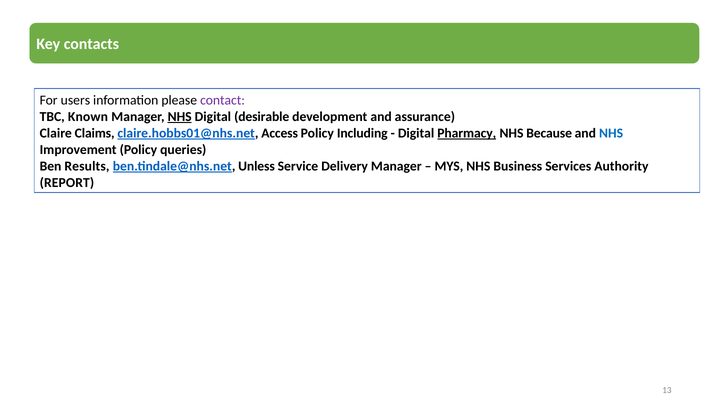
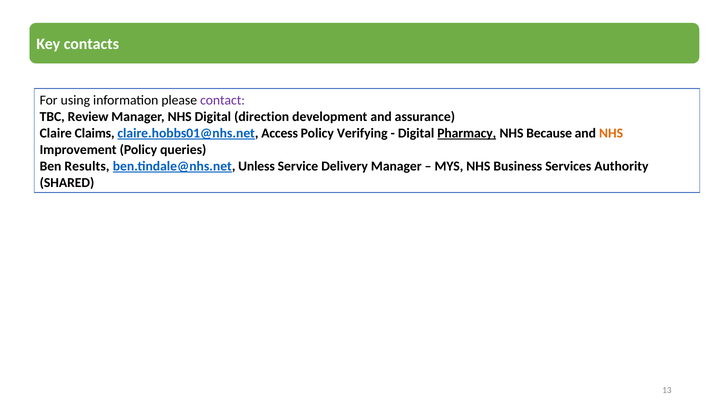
users: users -> using (75, 100)
Known: Known -> Review (88, 117)
NHS underline: present -> none (180, 117)
desirable: desirable -> direction (262, 117)
Including: Including -> Verifying (362, 133)
NHS colour: blue -> orange (611, 133)
REPORT: REPORT -> SHARED (67, 183)
